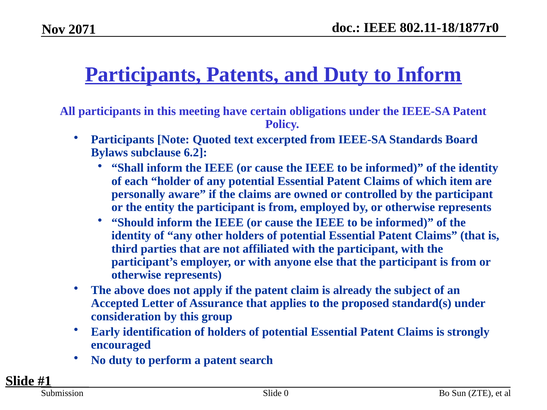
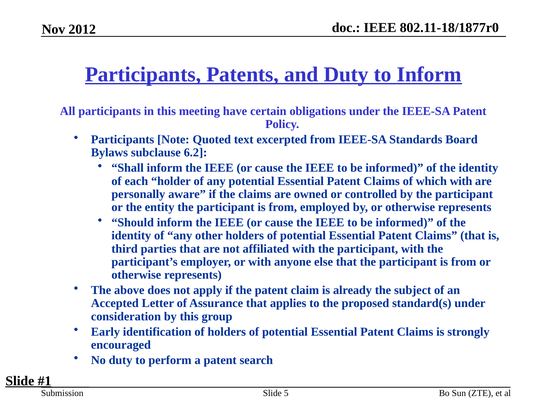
2071: 2071 -> 2012 (82, 29)
which item: item -> with (461, 181)
0: 0 -> 5 (286, 393)
